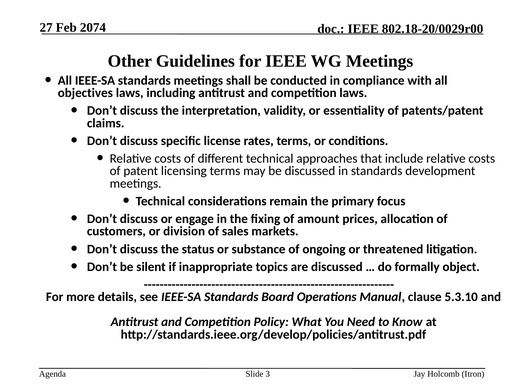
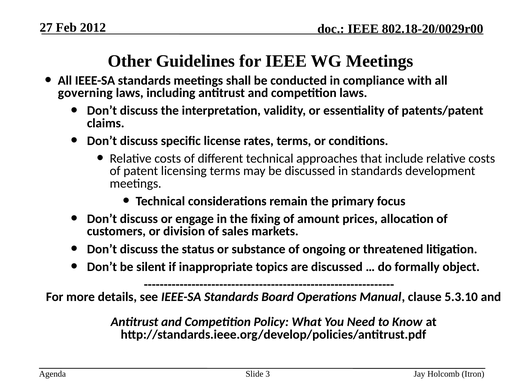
2074: 2074 -> 2012 (93, 28)
objectives: objectives -> governing (85, 93)
